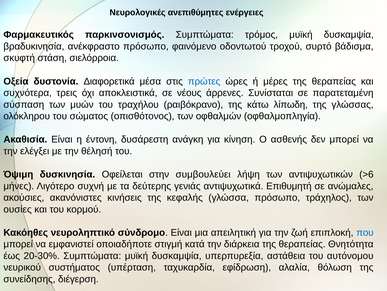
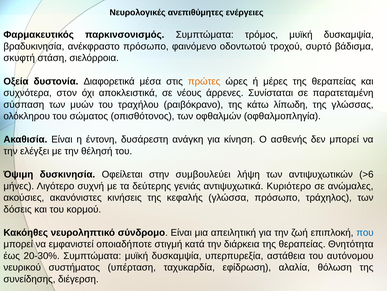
πρώτες colour: blue -> orange (204, 81)
τρεις: τρεις -> στον (67, 93)
Επιθυμητή: Επιθυμητή -> Κυριότερο (289, 186)
ουσίες: ουσίες -> δόσεις (18, 209)
